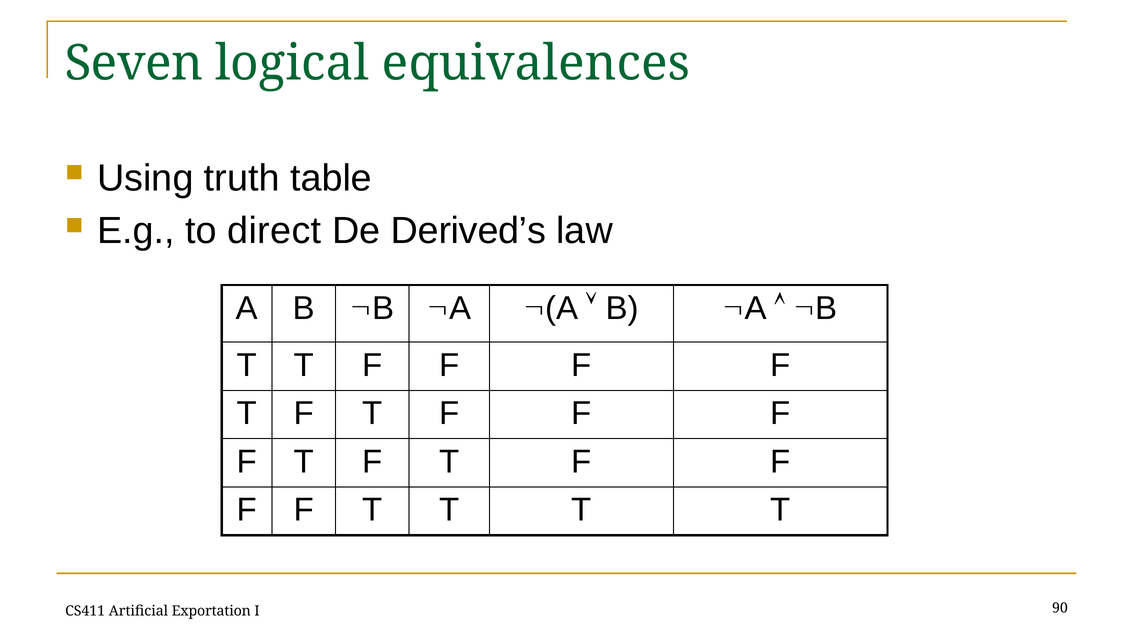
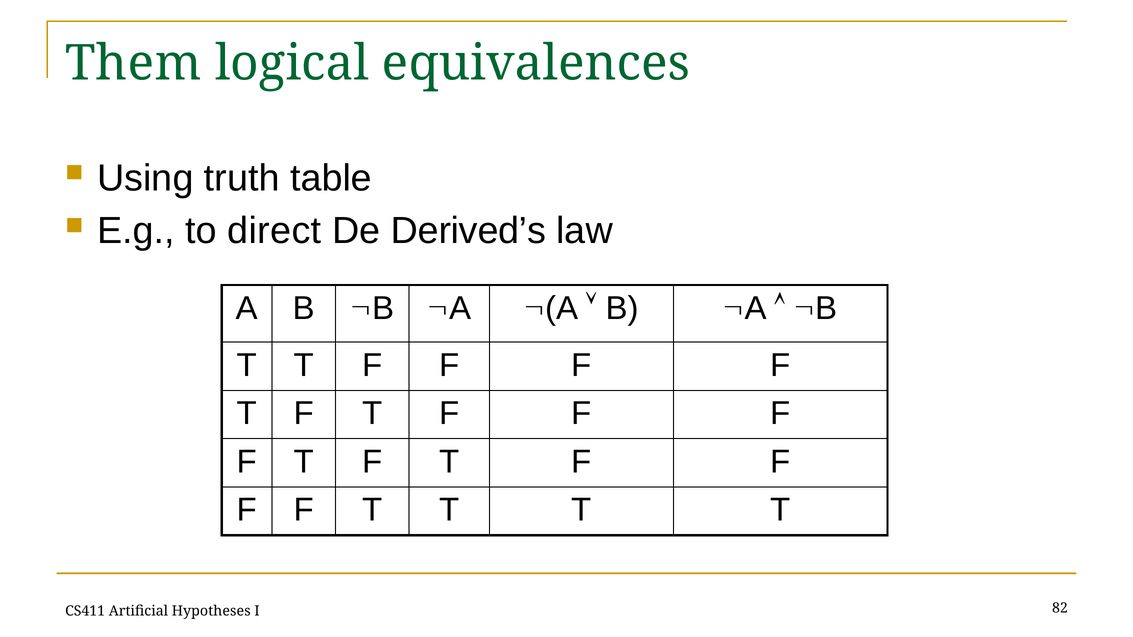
Seven: Seven -> Them (133, 63)
Exportation: Exportation -> Hypotheses (211, 611)
90: 90 -> 82 (1060, 609)
